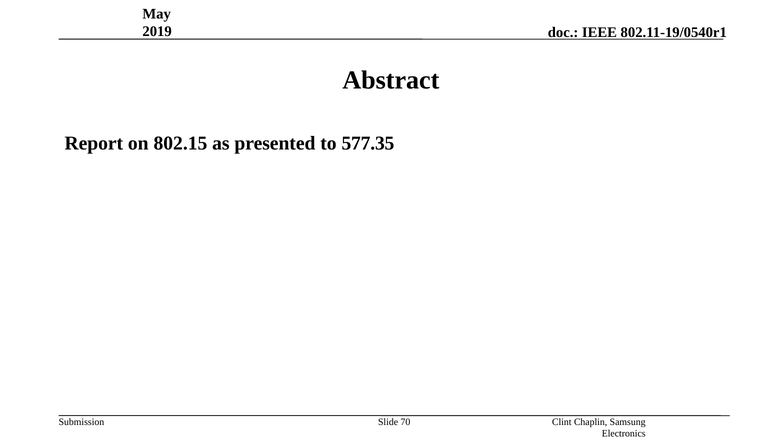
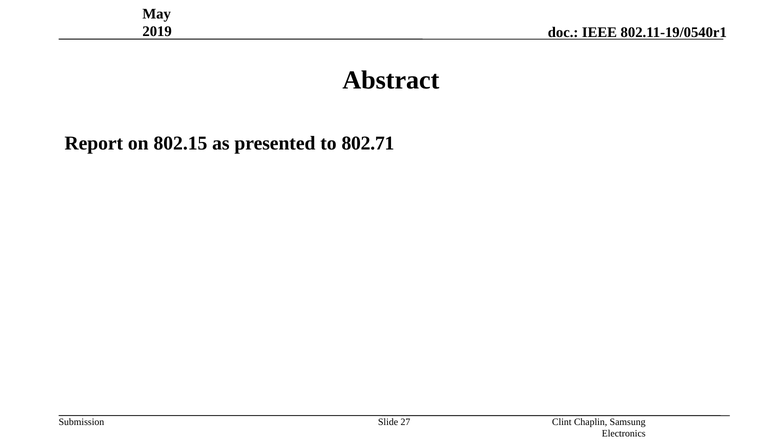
577.35: 577.35 -> 802.71 (368, 143)
70: 70 -> 27 (405, 422)
